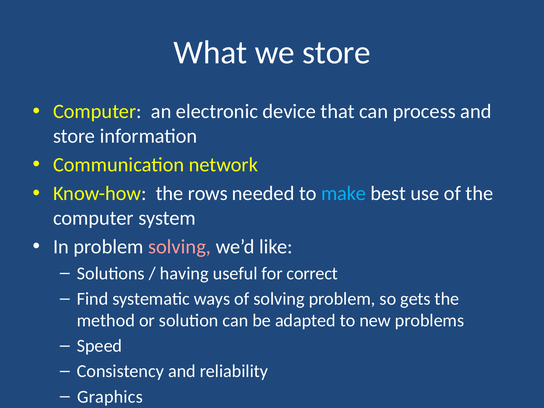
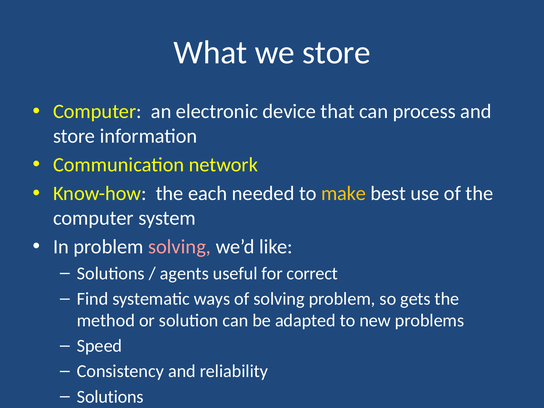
rows: rows -> each (208, 194)
make colour: light blue -> yellow (344, 194)
having: having -> agents (184, 273)
Graphics: Graphics -> Solutions (110, 397)
